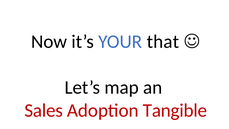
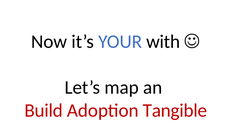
that: that -> with (163, 42)
Sales: Sales -> Build (44, 110)
